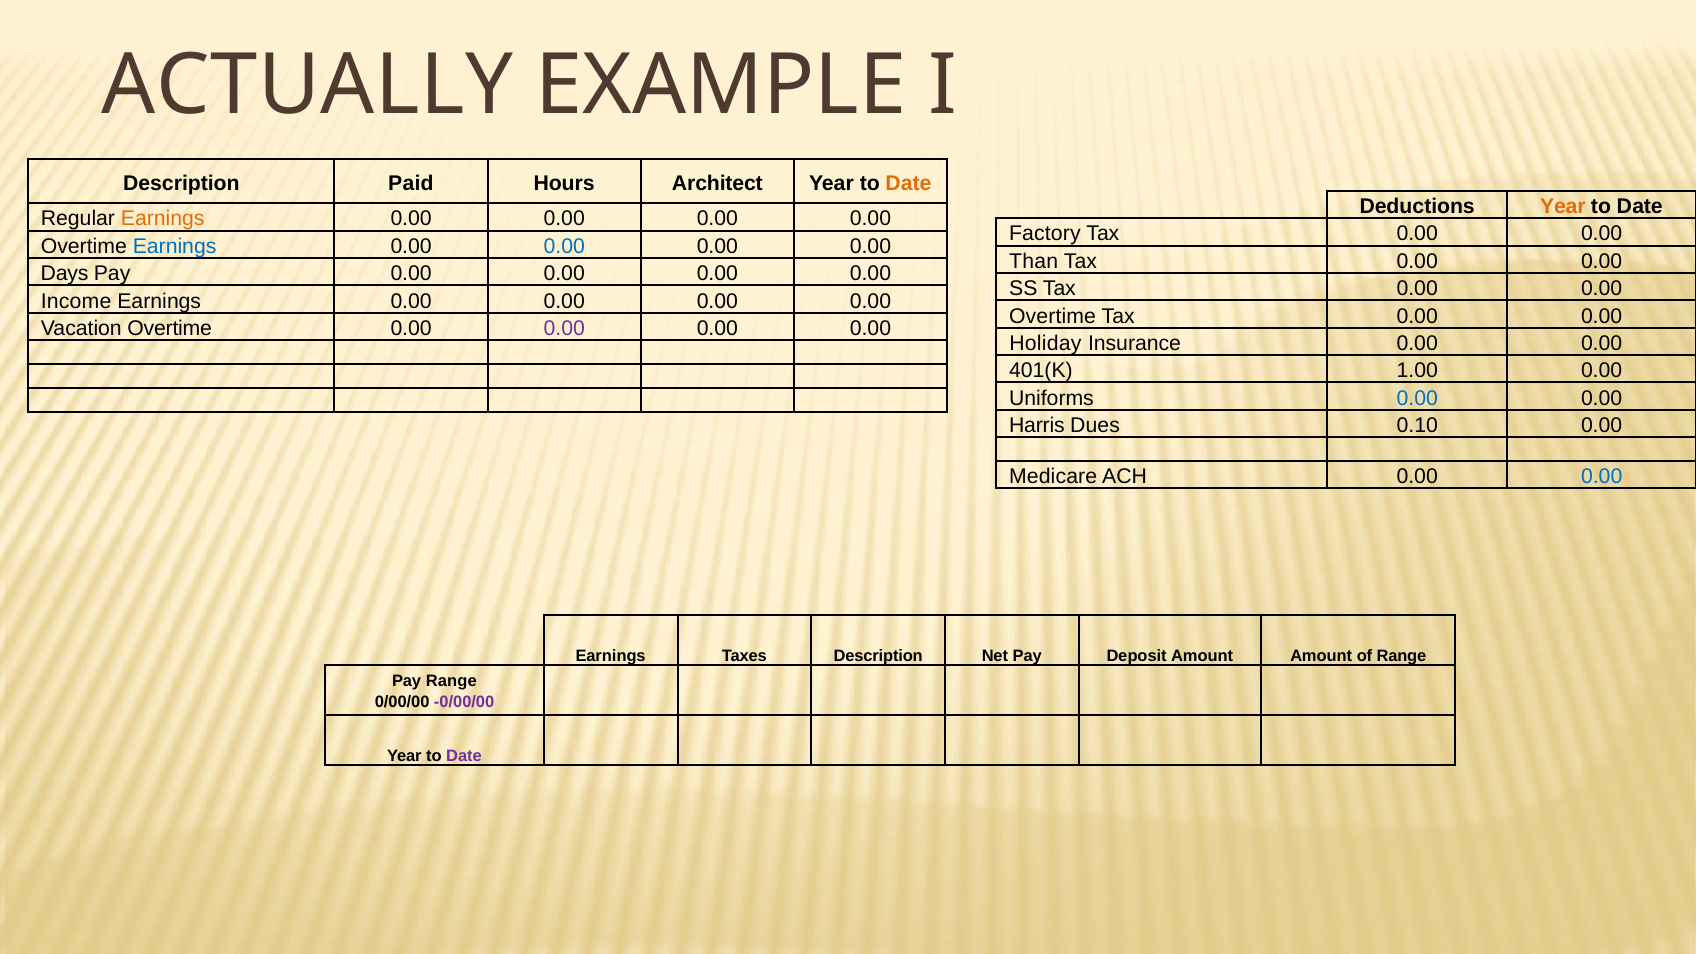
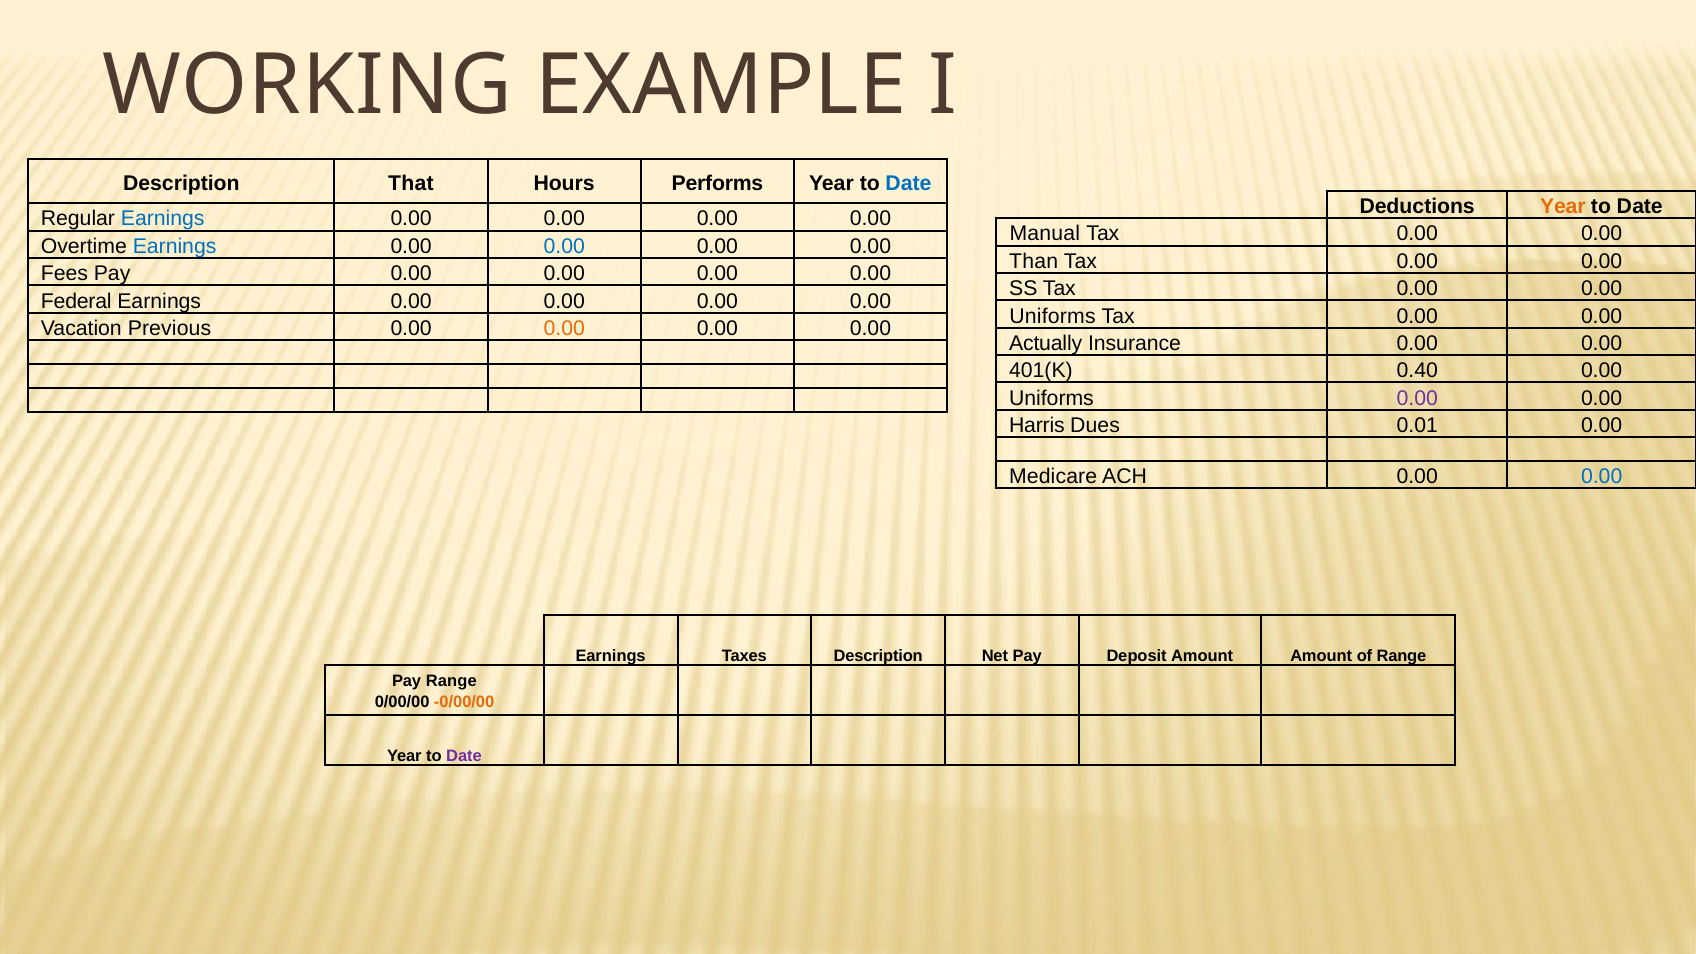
ACTUALLY: ACTUALLY -> WORKING (307, 86)
Paid: Paid -> That (411, 183)
Architect: Architect -> Performs (717, 183)
Date colour: orange -> blue (908, 183)
Earnings colour: orange -> blue (163, 219)
Factory: Factory -> Manual (1045, 234)
Days: Days -> Fees (64, 274)
Income: Income -> Federal (76, 301)
Overtime: Overtime -> Uniforms (1053, 316)
Vacation Overtime: Overtime -> Previous (170, 328)
0.00 colour: purple -> orange (564, 328)
Holiday: Holiday -> Actually (1046, 343)
1.00: 1.00 -> 0.40 (1417, 371)
0.00 colour: blue -> purple (1417, 398)
0.10: 0.10 -> 0.01 (1417, 426)
-0/00/00 colour: purple -> orange (464, 702)
